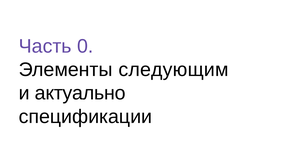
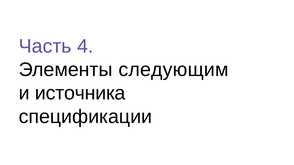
0: 0 -> 4 (85, 46)
актуально: актуально -> источника (80, 93)
